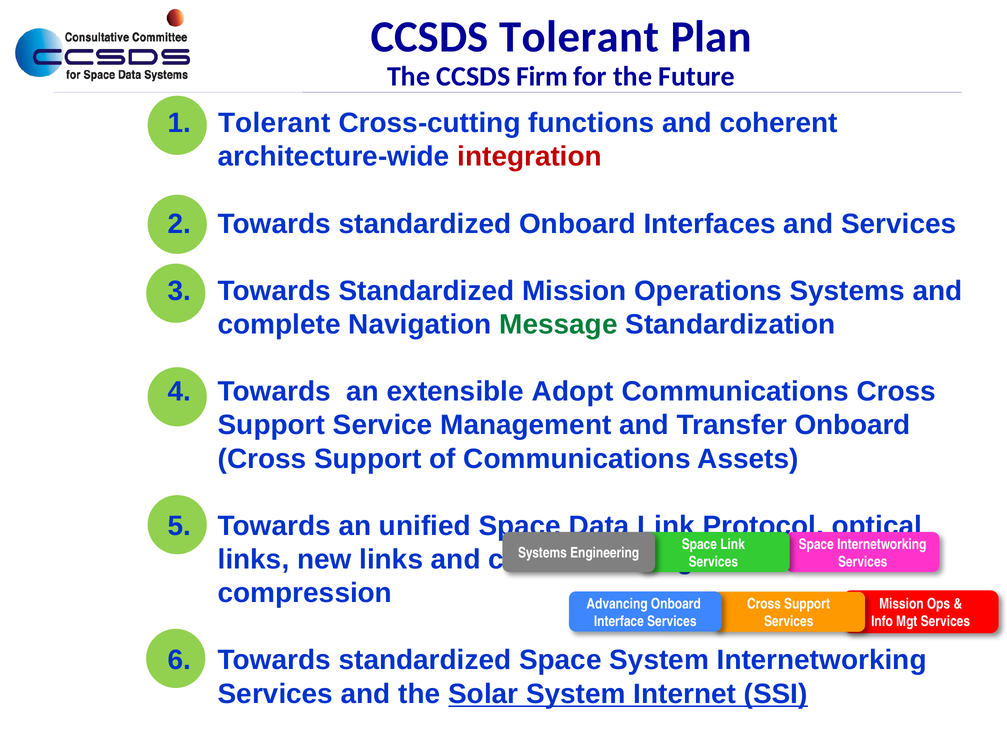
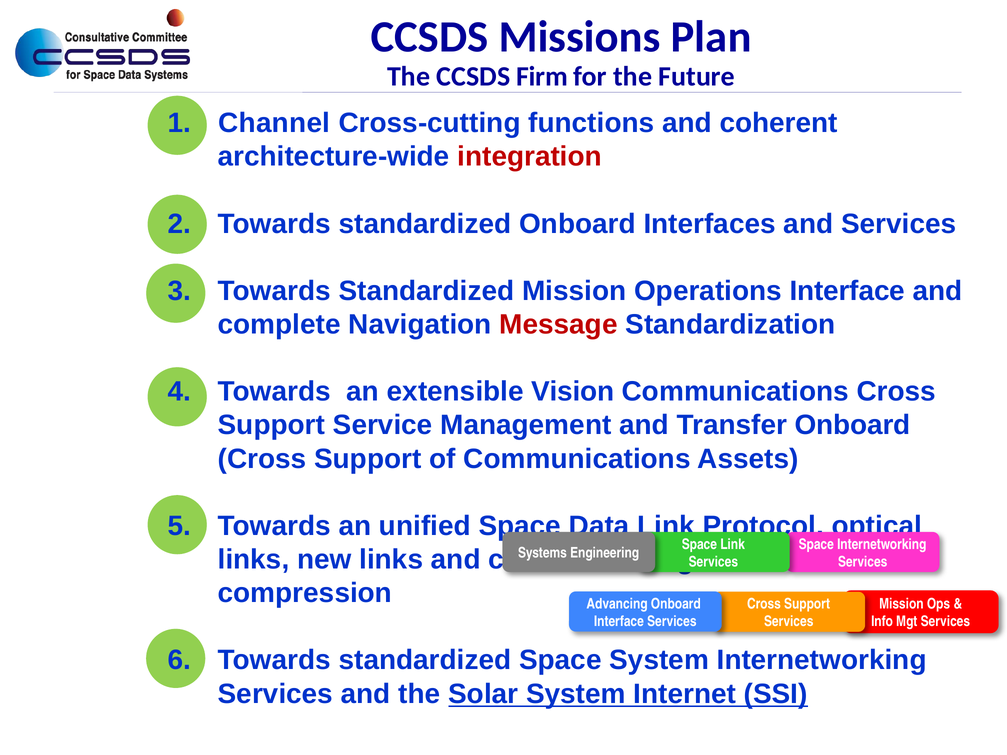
CCSDS Tolerant: Tolerant -> Missions (580, 37)
Tolerant: Tolerant -> Channel (274, 123)
Operations Systems: Systems -> Interface (847, 291)
Message colour: green -> red (558, 325)
Adopt: Adopt -> Vision (573, 392)
